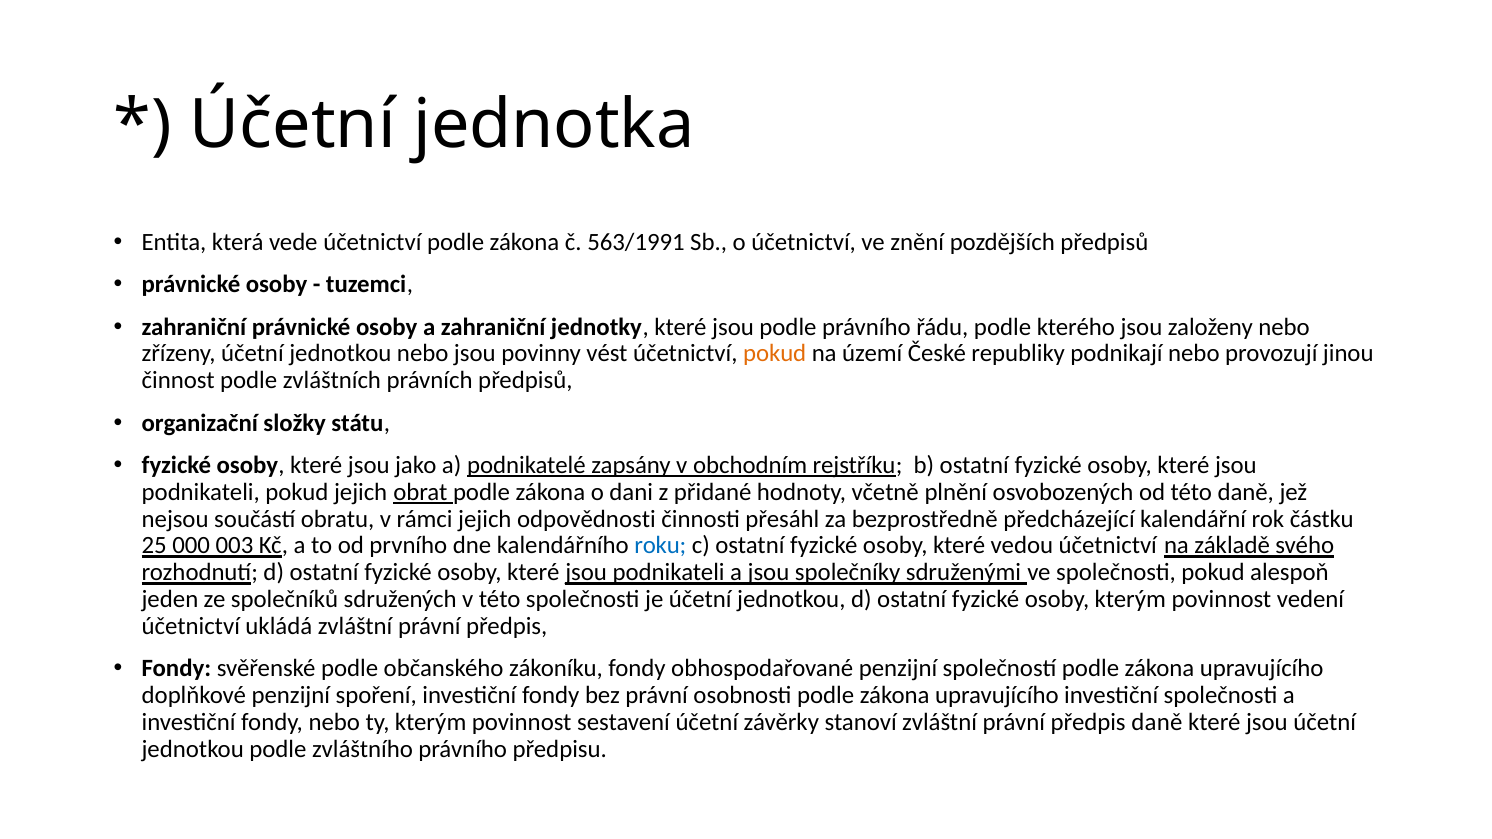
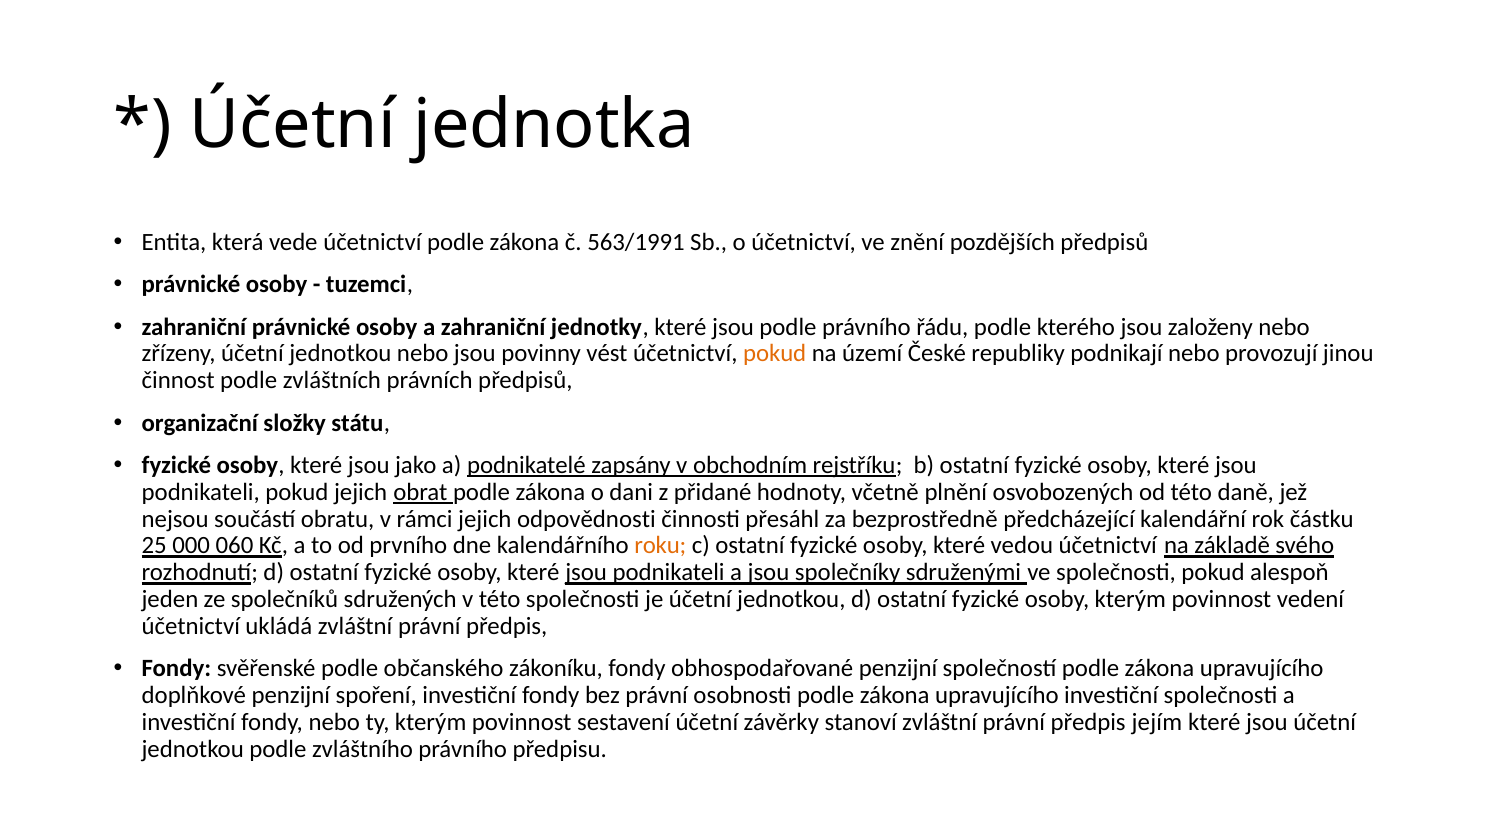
003: 003 -> 060 (234, 546)
roku colour: blue -> orange (660, 546)
předpis daně: daně -> jejím (1157, 722)
